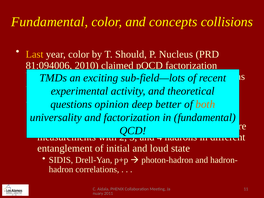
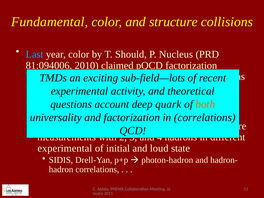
concepts: concepts -> structure (173, 22)
Last colour: yellow -> light blue (35, 54)
opinion: opinion -> account (112, 104)
better: better -> quark (168, 104)
in fundamental: fundamental -> correlations (205, 118)
entanglement: entanglement -> experimental (65, 148)
